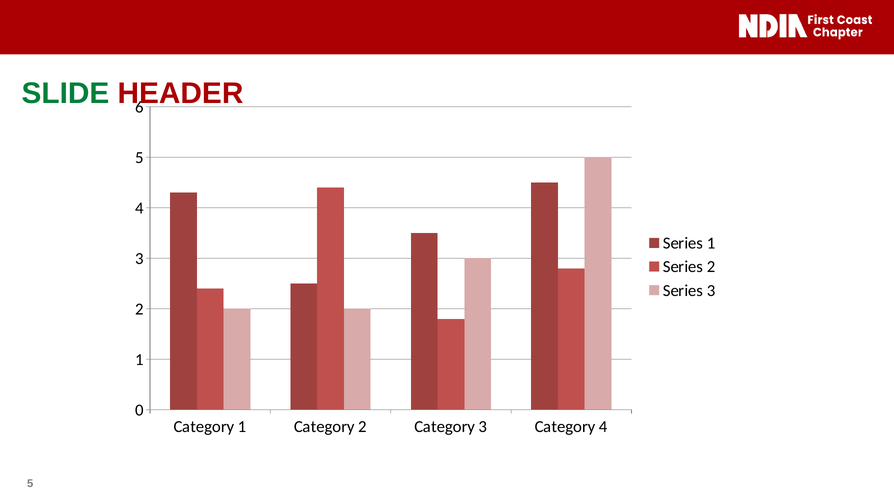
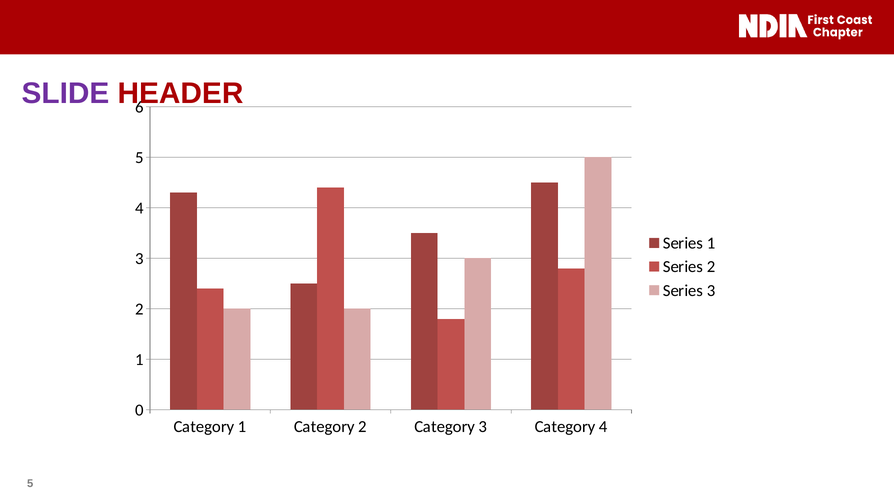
SLIDE colour: green -> purple (65, 93)
